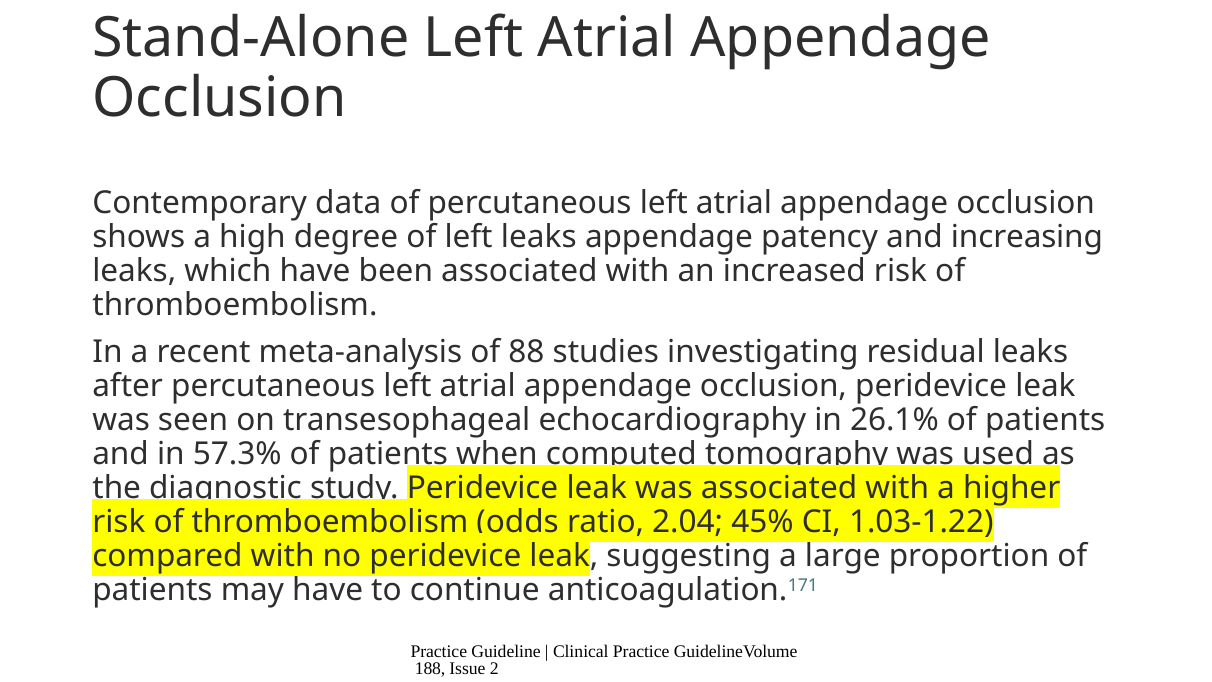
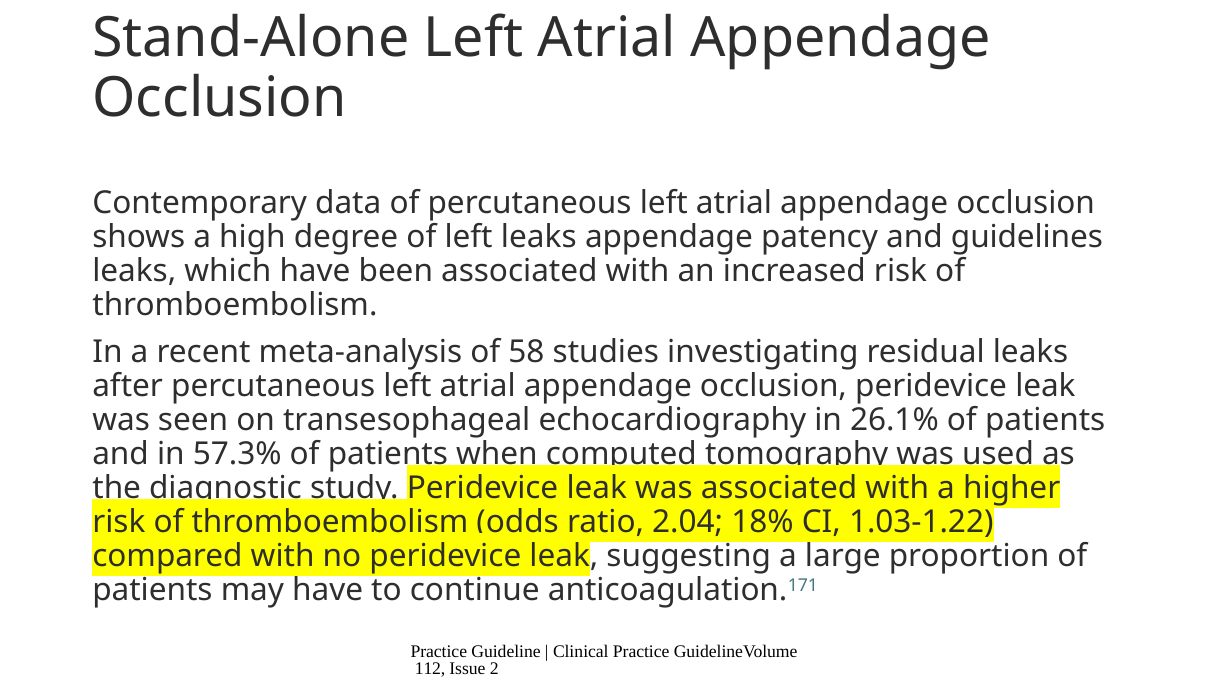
increasing: increasing -> guidelines (1027, 237)
88: 88 -> 58 (527, 352)
45%: 45% -> 18% (762, 522)
188: 188 -> 112 (430, 669)
